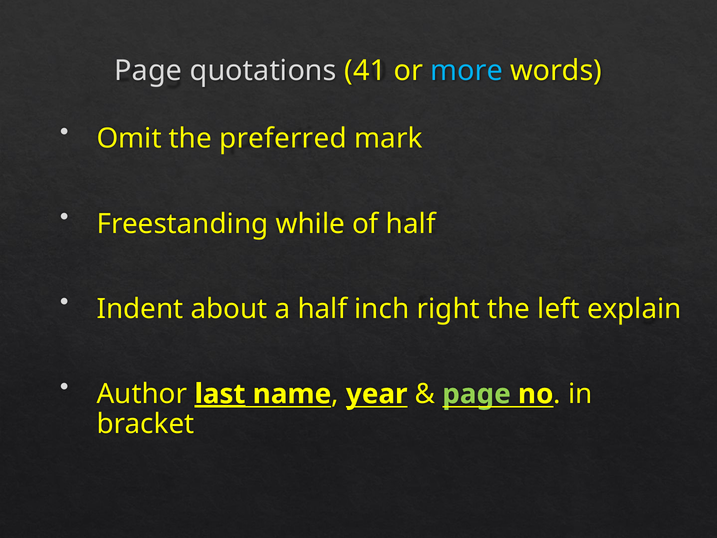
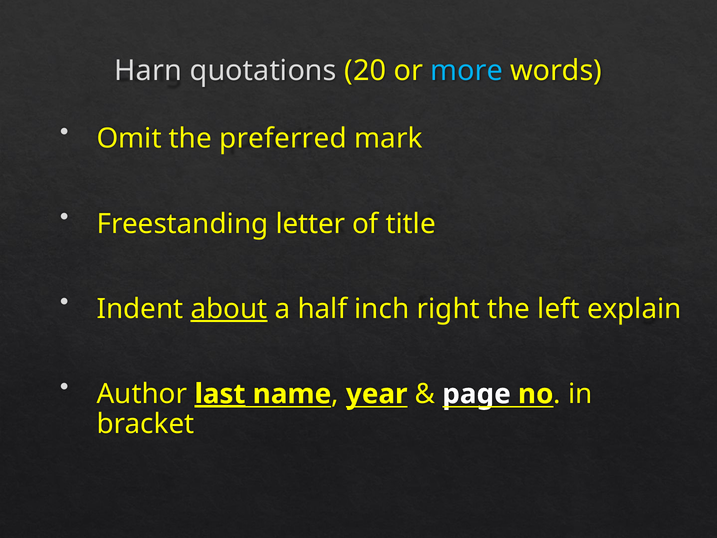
Page: Page -> Harn (148, 71)
41: 41 -> 20 (365, 71)
while: while -> letter (310, 224)
of half: half -> title (411, 224)
about underline: none -> present (229, 309)
page colour: light green -> white (477, 394)
